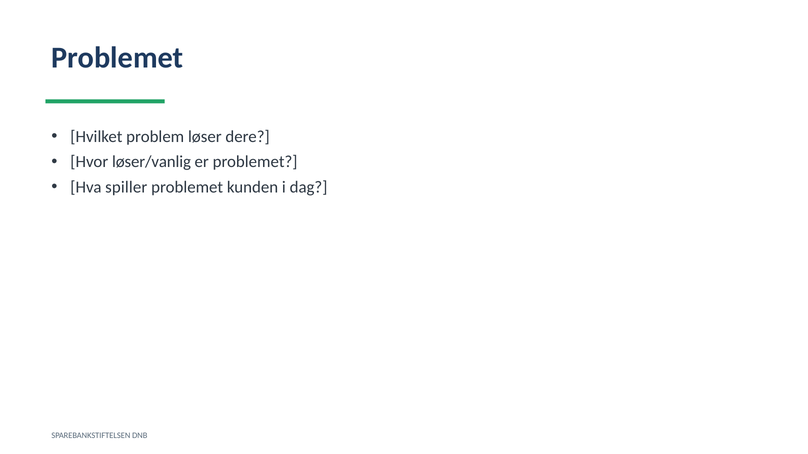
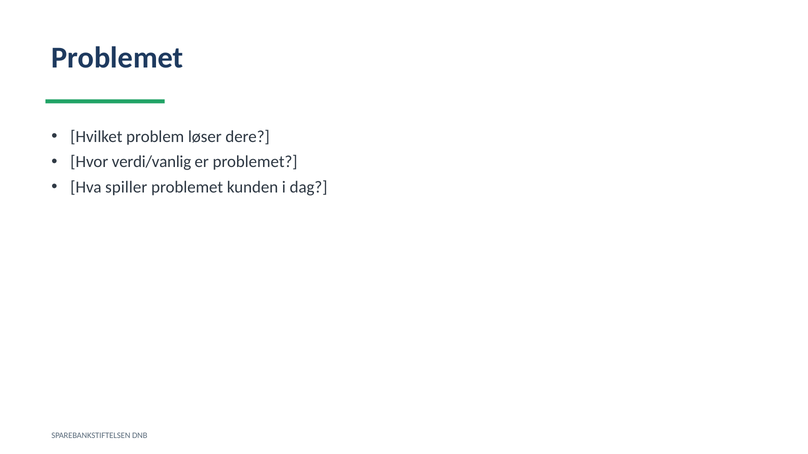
løser/vanlig: løser/vanlig -> verdi/vanlig (152, 162)
